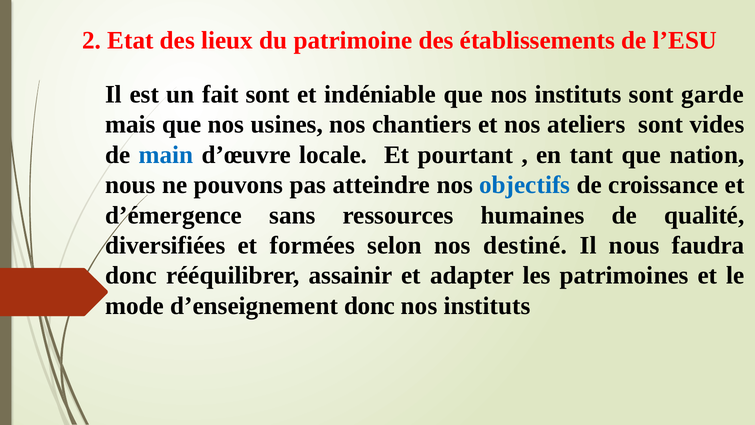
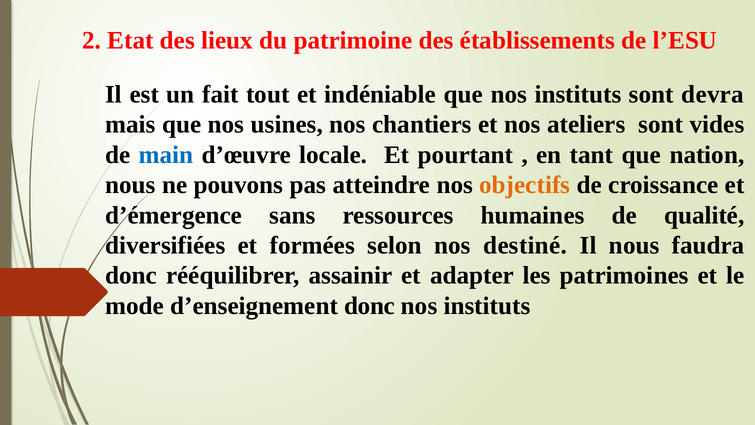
fait sont: sont -> tout (268, 94)
garde: garde -> devra (713, 94)
objectifs colour: blue -> orange (525, 185)
